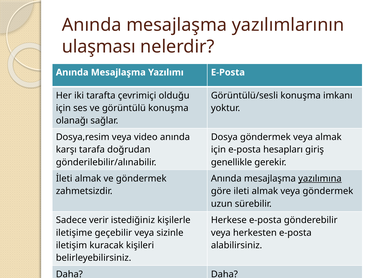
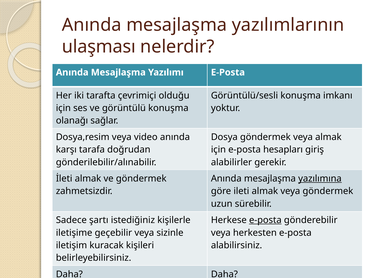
genellikle: genellikle -> alabilirler (231, 162)
verir: verir -> şartı (99, 220)
e-posta underline: none -> present (265, 220)
